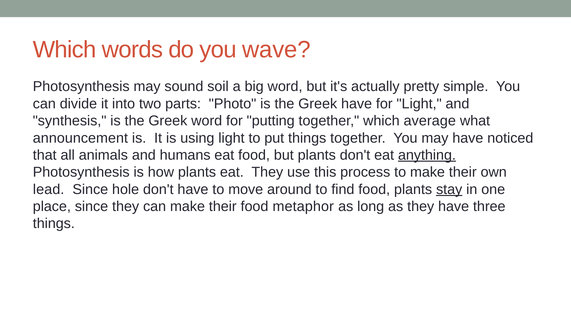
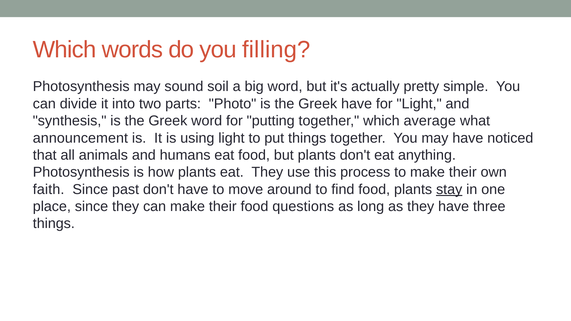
wave: wave -> filling (276, 50)
anything underline: present -> none (427, 155)
lead: lead -> faith (49, 189)
hole: hole -> past (126, 189)
metaphor: metaphor -> questions (303, 207)
